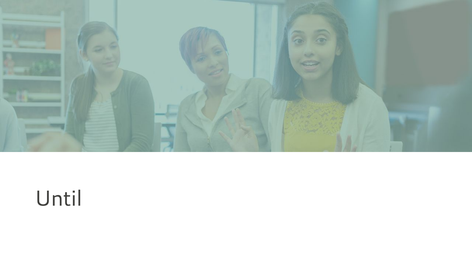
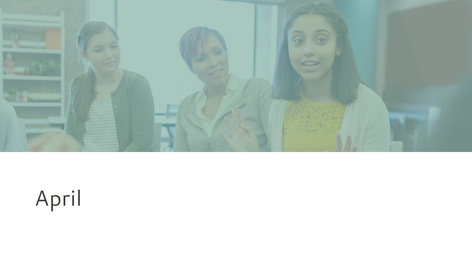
Until: Until -> April (58, 198)
